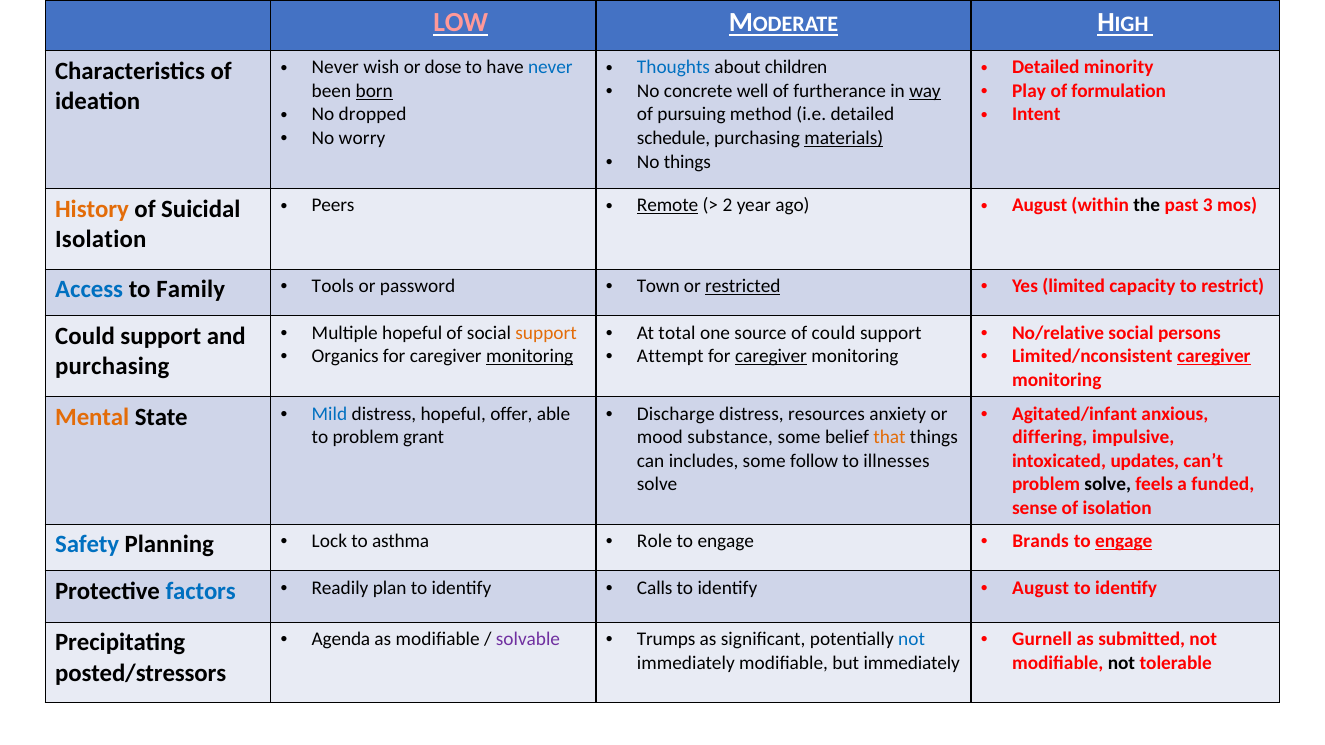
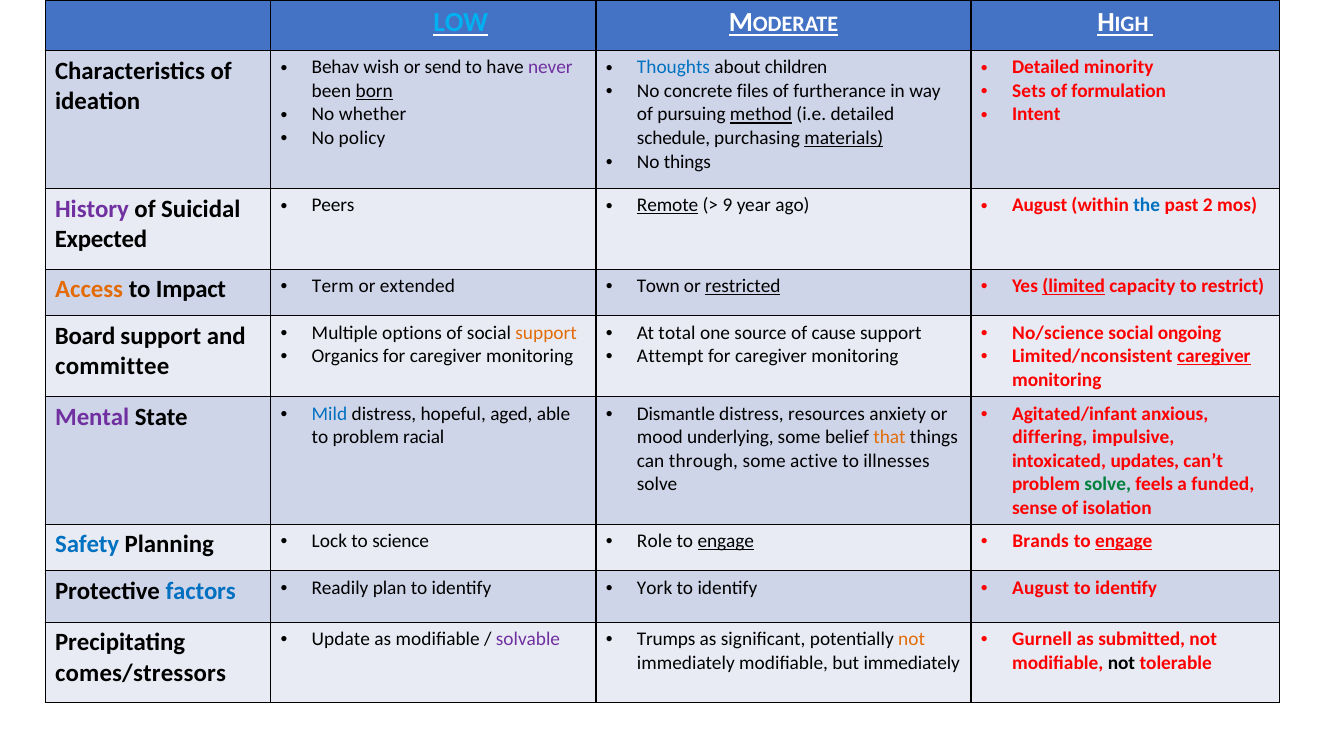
LOW colour: pink -> light blue (461, 22)
Never: Never -> Behav (335, 68)
dose: dose -> send (443, 68)
never colour: blue -> purple (550, 68)
well: well -> files (753, 91)
way underline: present -> none (925, 91)
Play: Play -> Sets (1029, 91)
dropped: dropped -> whether (373, 115)
method underline: none -> present (761, 115)
worry: worry -> policy (362, 138)
2: 2 -> 9 (727, 206)
the colour: black -> blue (1147, 206)
3: 3 -> 2 (1208, 206)
History colour: orange -> purple (92, 209)
Isolation: Isolation -> Expected (101, 239)
Access colour: blue -> orange (89, 290)
Family: Family -> Impact (191, 290)
Tools: Tools -> Term (333, 286)
password: password -> extended (417, 286)
limited underline: none -> present (1074, 286)
Multiple hopeful: hopeful -> options (412, 333)
of could: could -> cause (834, 333)
No/relative: No/relative -> No/science (1058, 333)
persons: persons -> ongoing (1190, 333)
Could: Could -> Board (85, 336)
monitoring underline: present -> none (530, 356)
caregiver underline: present -> none (771, 356)
purchasing: purchasing -> committee (112, 367)
Discharge: Discharge -> Dismantle (676, 414)
Mental colour: orange -> purple (92, 417)
offer: offer -> aged (511, 414)
grant: grant -> racial (424, 437)
substance: substance -> underlying (730, 437)
includes: includes -> through (704, 461)
follow: follow -> active (814, 461)
solve colour: black -> green (1108, 484)
asthma: asthma -> science (401, 541)
engage underline: none -> present (726, 541)
Calls: Calls -> York (655, 588)
Agenda: Agenda -> Update (341, 639)
not colour: blue -> orange (912, 639)
posted/stressors: posted/stressors -> comes/stressors (141, 673)
